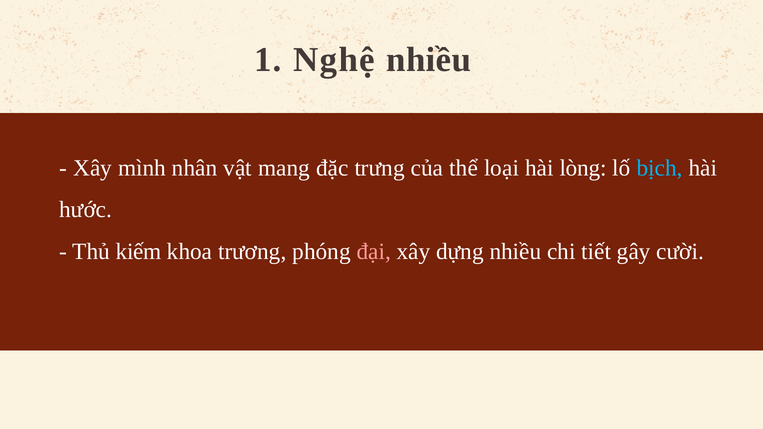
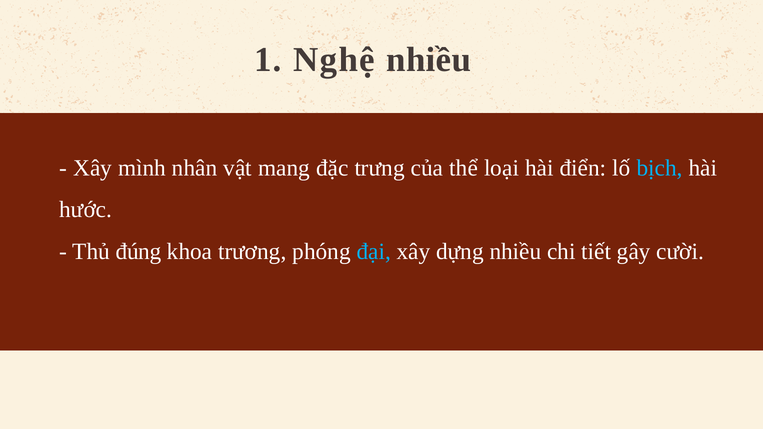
lòng: lòng -> điển (583, 168)
kiếm: kiếm -> đúng (139, 252)
đại colour: pink -> light blue (374, 252)
